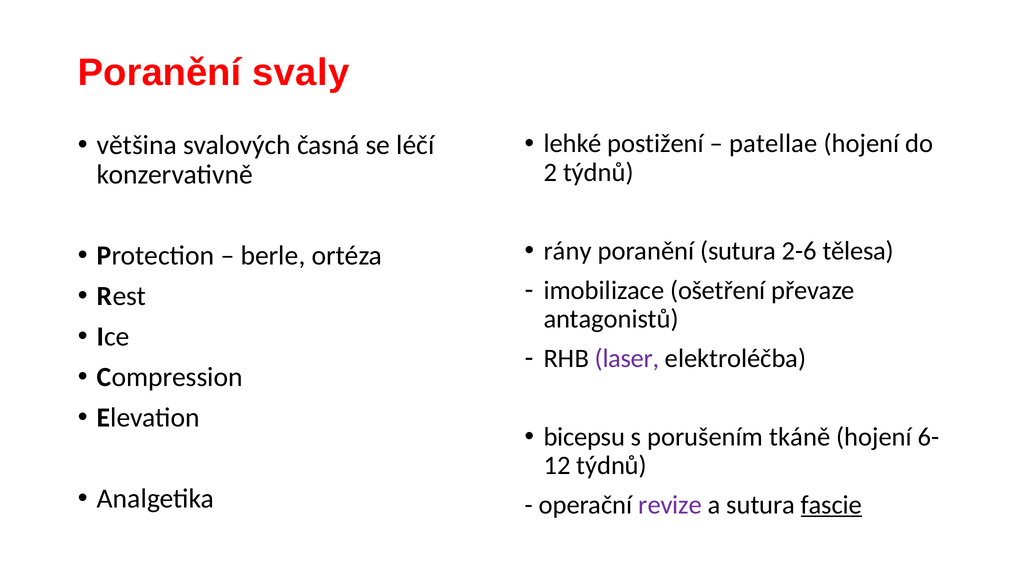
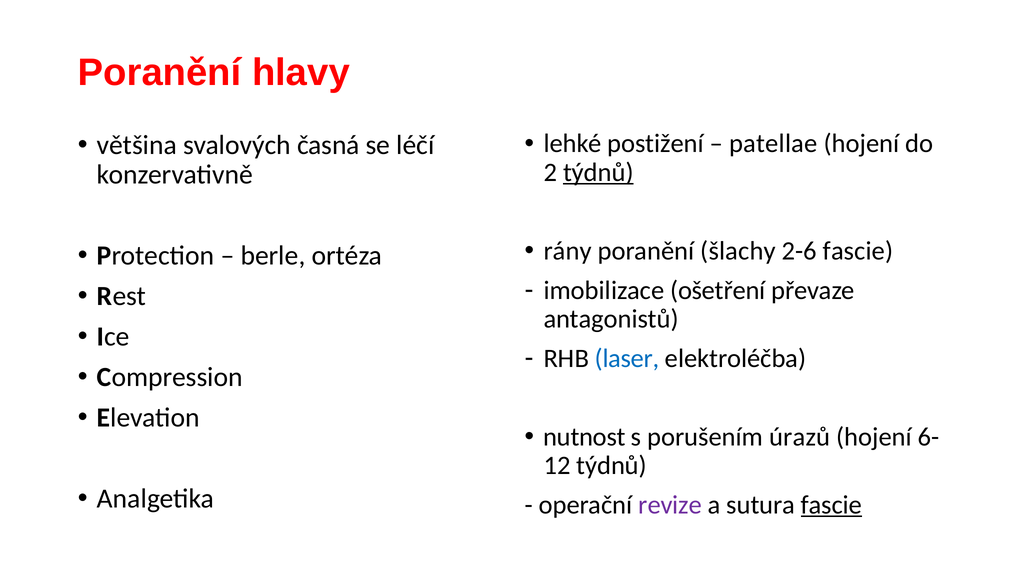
svaly: svaly -> hlavy (301, 73)
týdnů underline: none -> present (598, 172)
poranění sutura: sutura -> šlachy (738, 251)
2-6 tělesa: tělesa -> fascie (858, 251)
laser colour: purple -> blue (627, 358)
bicepsu: bicepsu -> nutnost (584, 437)
tkáně: tkáně -> úrazů (800, 437)
